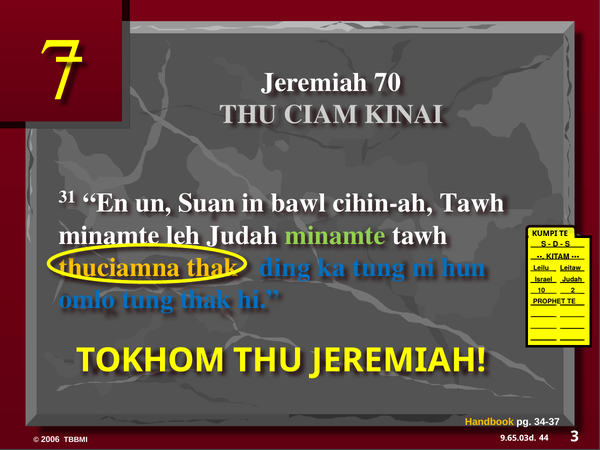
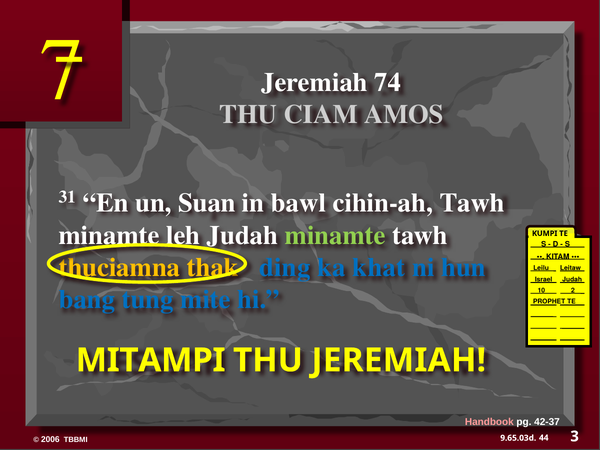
70: 70 -> 74 (388, 82)
KINAI: KINAI -> AMOS (404, 114)
ka tung: tung -> khat (379, 268)
omlo: omlo -> bang (87, 300)
tung thak: thak -> mite (205, 300)
TOKHOM: TOKHOM -> MITAMPI (151, 360)
Handbook colour: yellow -> pink (489, 422)
34-37: 34-37 -> 42-37 (547, 422)
